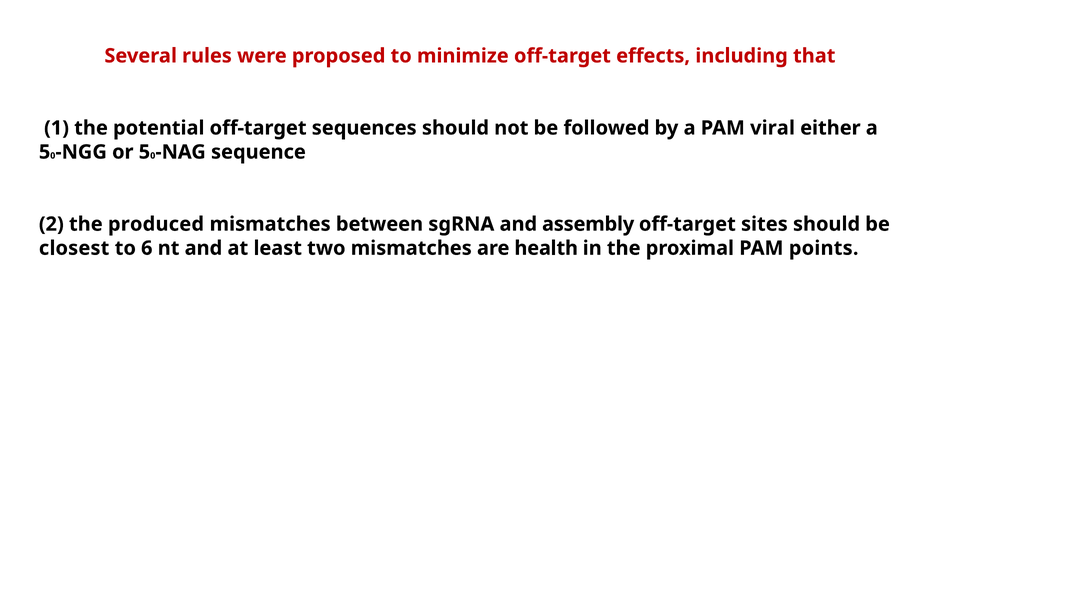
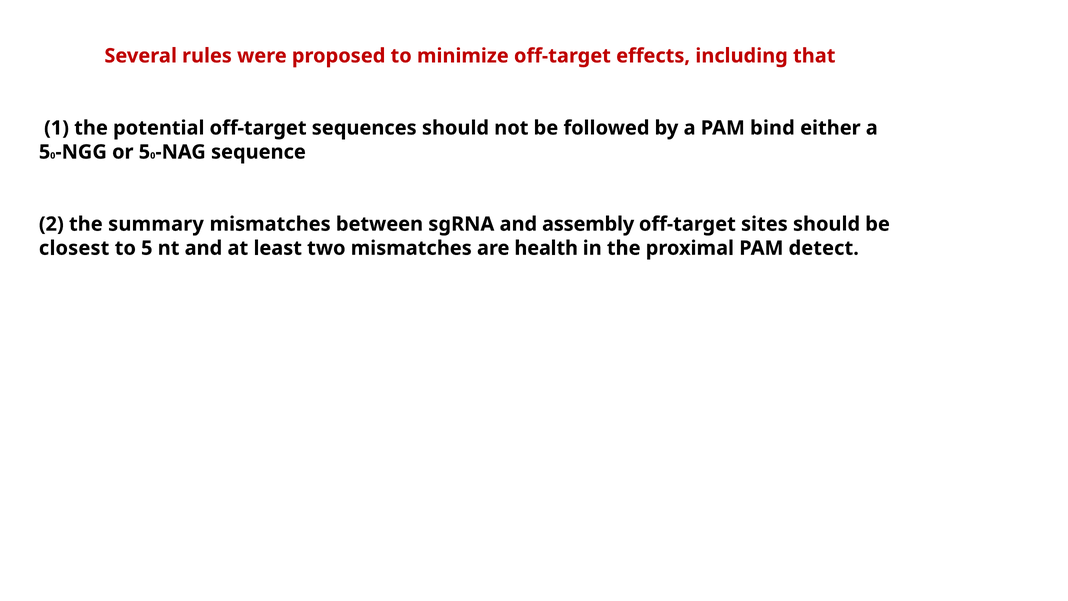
viral: viral -> bind (772, 128)
produced: produced -> summary (156, 224)
to 6: 6 -> 5 (147, 248)
points: points -> detect (824, 248)
